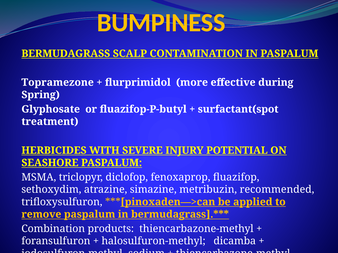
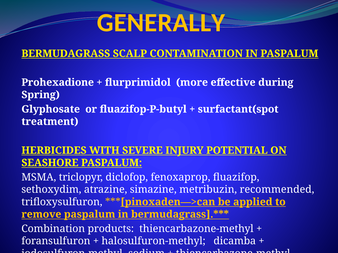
BUMPINESS: BUMPINESS -> GENERALLY (161, 23)
Topramezone: Topramezone -> Prohexadione (58, 83)
